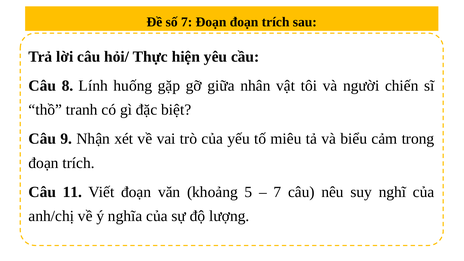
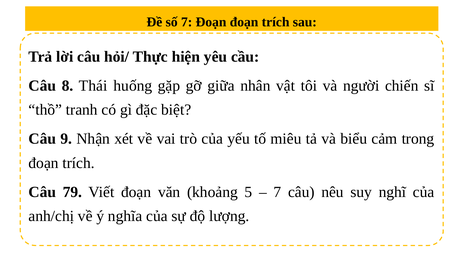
Lính: Lính -> Thái (93, 86)
11: 11 -> 79 (72, 192)
